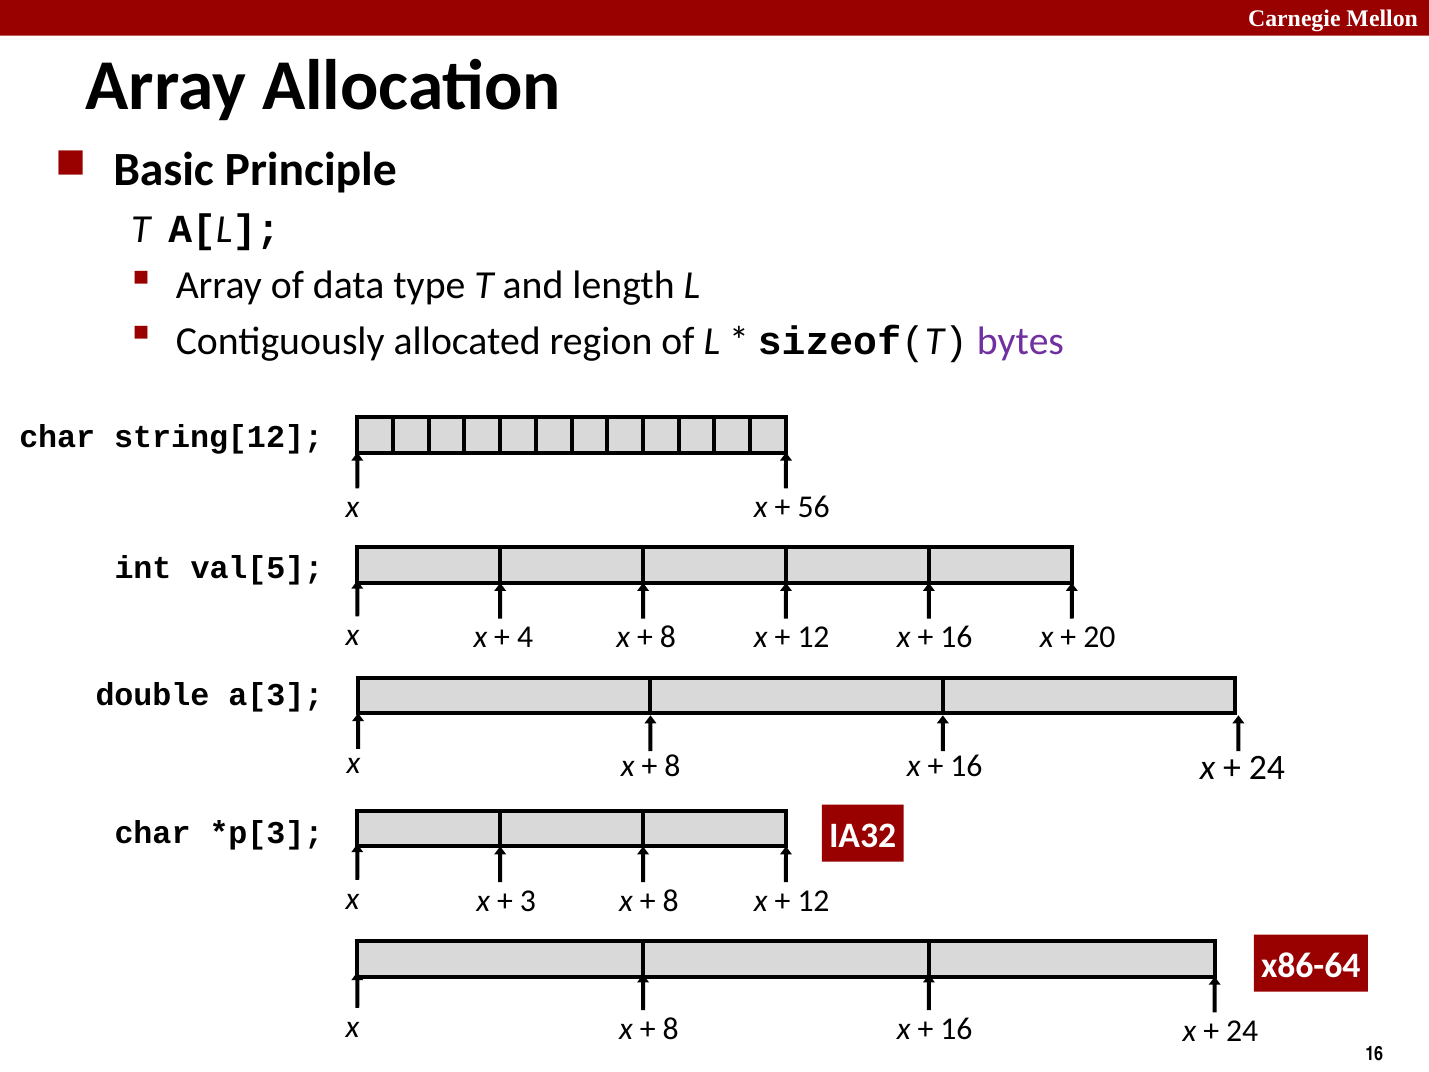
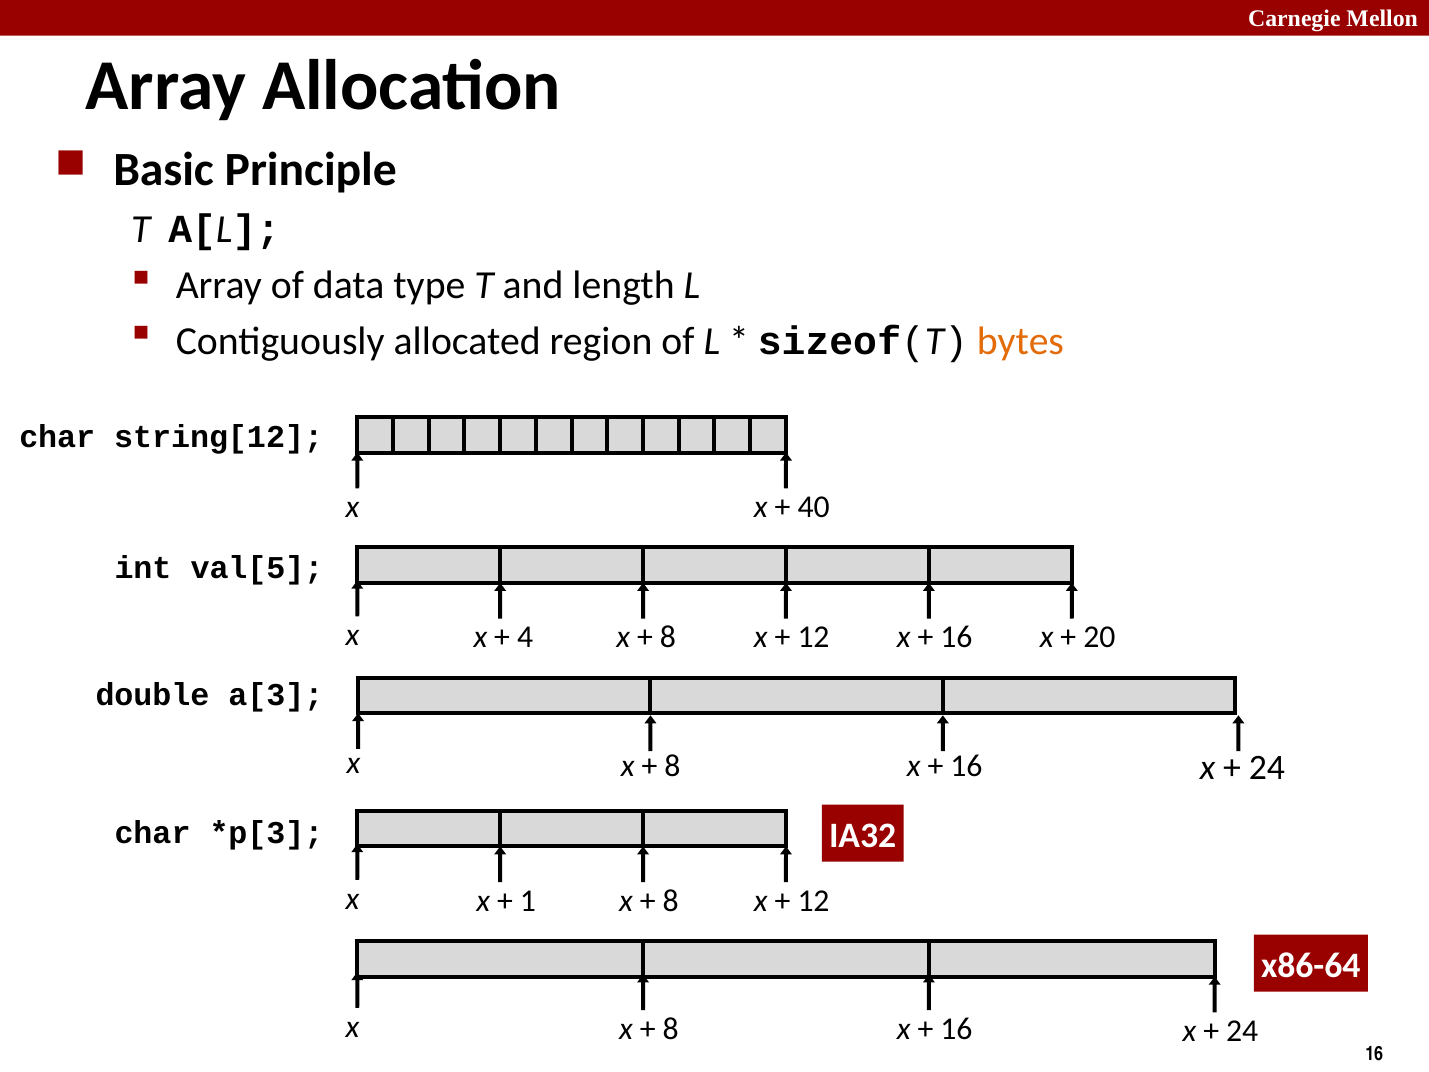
bytes colour: purple -> orange (1020, 341)
56: 56 -> 40 (814, 507)
3: 3 -> 1 (528, 901)
